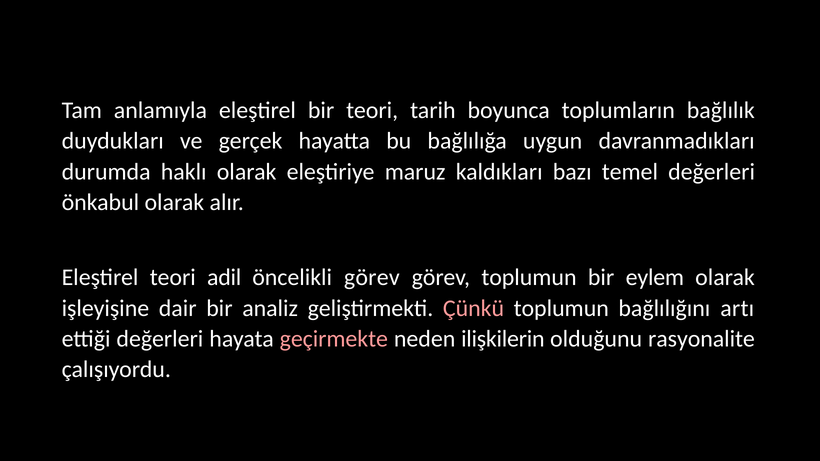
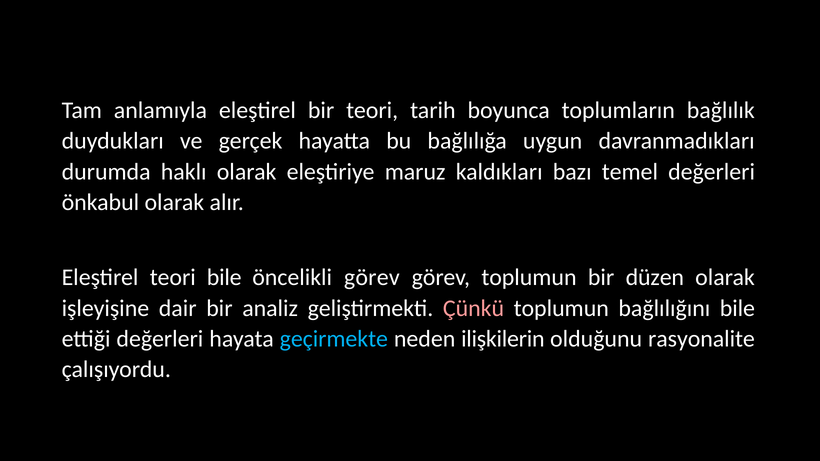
teori adil: adil -> bile (224, 278)
eylem: eylem -> düzen (655, 278)
bağlılığını artı: artı -> bile (737, 308)
geçirmekte colour: pink -> light blue (334, 339)
